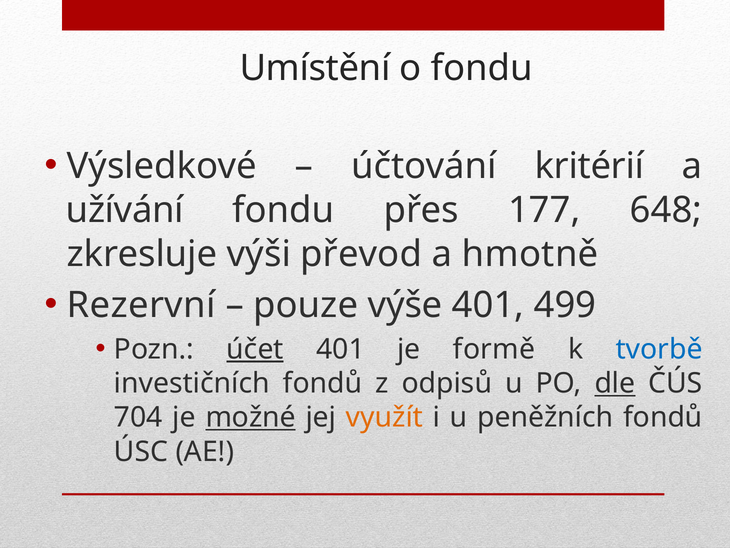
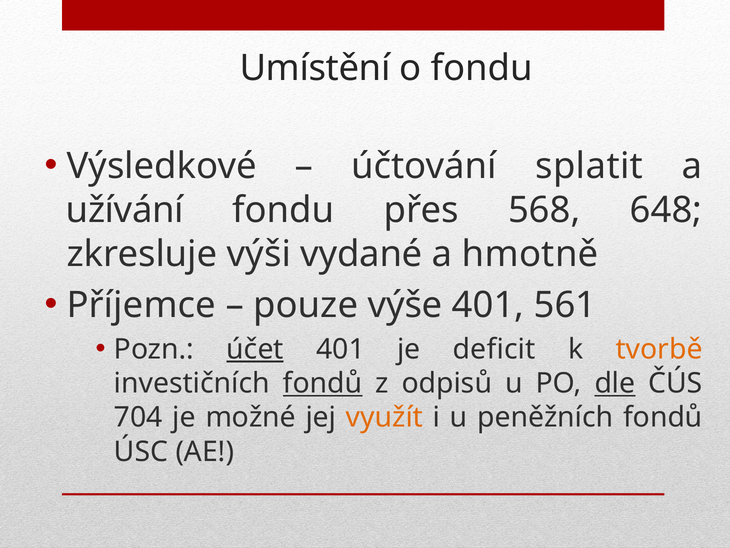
kritérií: kritérií -> splatit (589, 166)
177: 177 -> 568 (544, 210)
převod: převod -> vydané (361, 254)
Rezervní: Rezervní -> Příjemce (141, 305)
499: 499 -> 561 (565, 305)
formě: formě -> deficit (494, 349)
tvorbě colour: blue -> orange (659, 349)
fondů underline: none -> present (323, 383)
možné underline: present -> none (251, 417)
